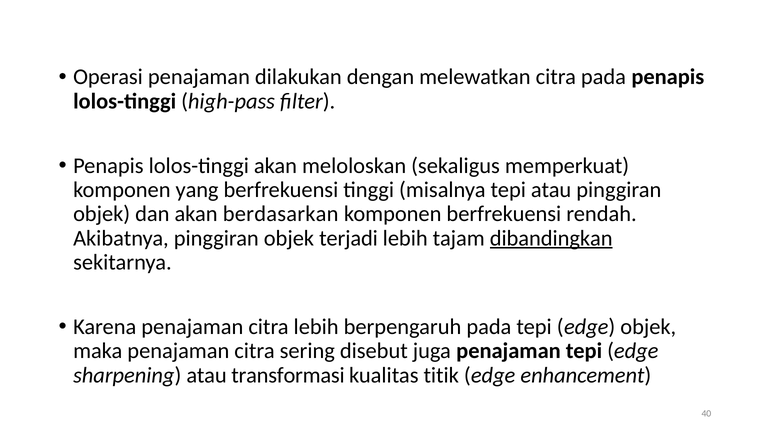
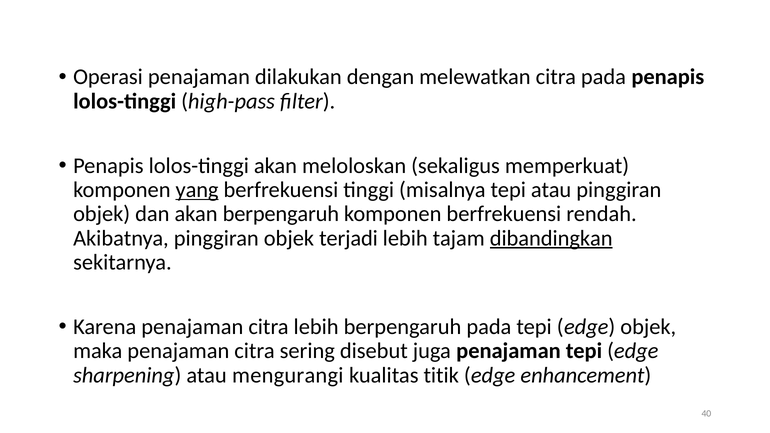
yang underline: none -> present (197, 190)
akan berdasarkan: berdasarkan -> berpengaruh (281, 214)
transformasi: transformasi -> mengurangi (288, 375)
